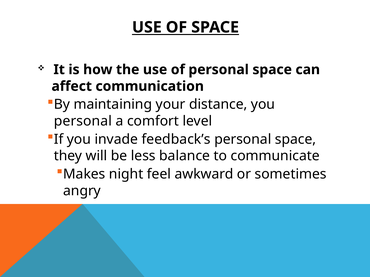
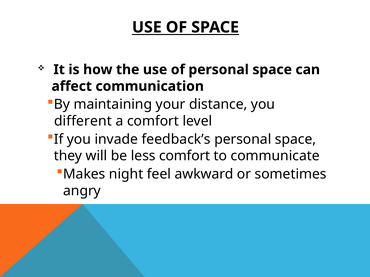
personal: personal -> different (83, 121)
less balance: balance -> comfort (185, 156)
